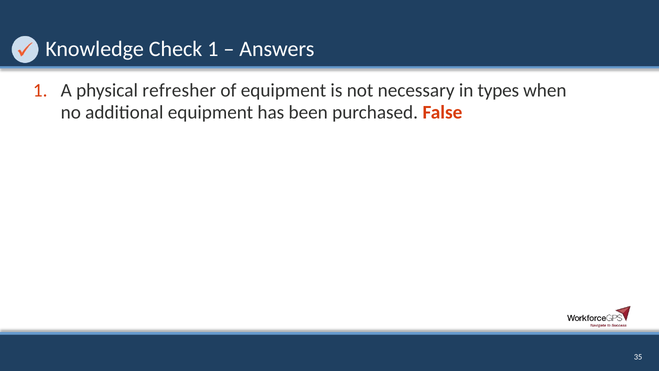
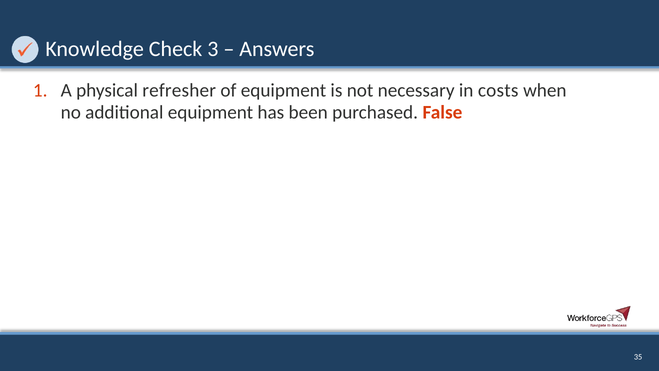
Check 1: 1 -> 3 (213, 49)
types: types -> costs (498, 90)
